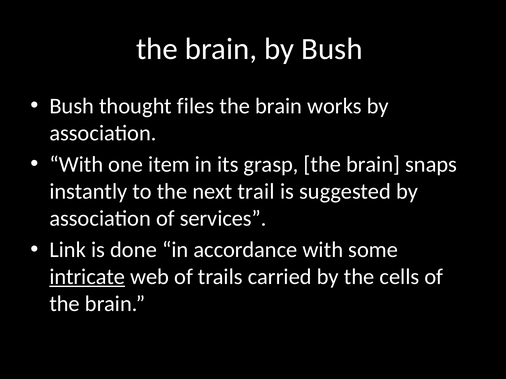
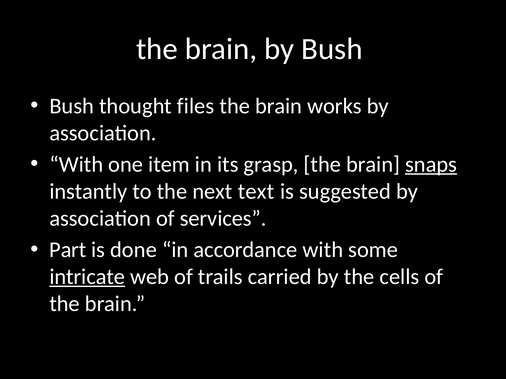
snaps underline: none -> present (431, 165)
trail: trail -> text (256, 192)
Link: Link -> Part (68, 250)
